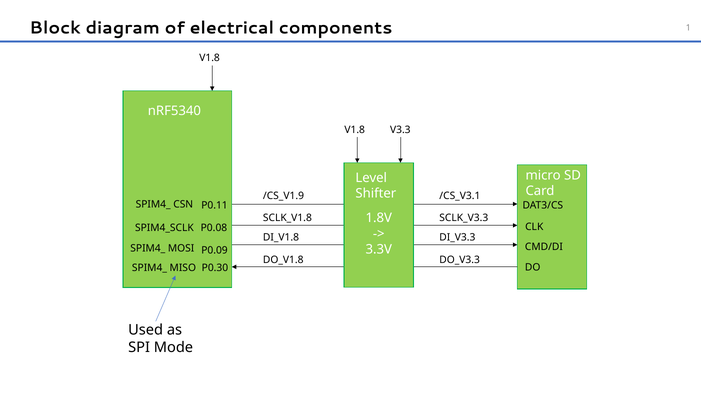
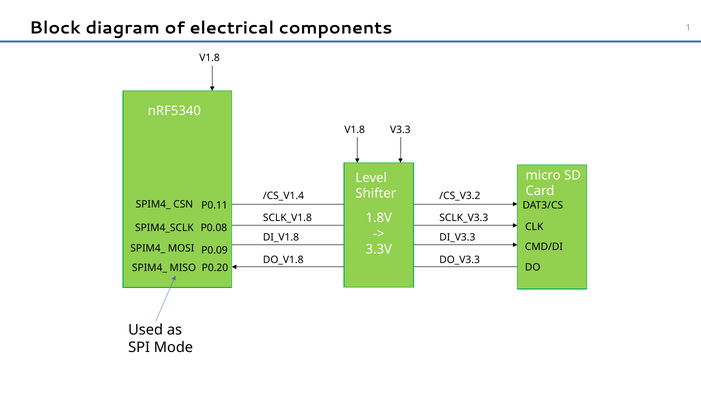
/CS_V1.9: /CS_V1.9 -> /CS_V1.4 (283, 196)
/CS_V3.1: /CS_V3.1 -> /CS_V3.2 (460, 196)
P0.30: P0.30 -> P0.20 (215, 268)
